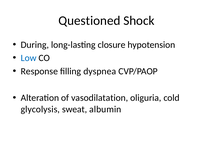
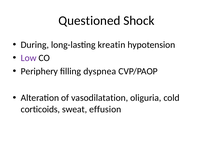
closure: closure -> kreatin (112, 45)
Low colour: blue -> purple (29, 58)
Response: Response -> Periphery (39, 71)
glycolysis: glycolysis -> corticoids (40, 109)
albumin: albumin -> effusion (105, 109)
